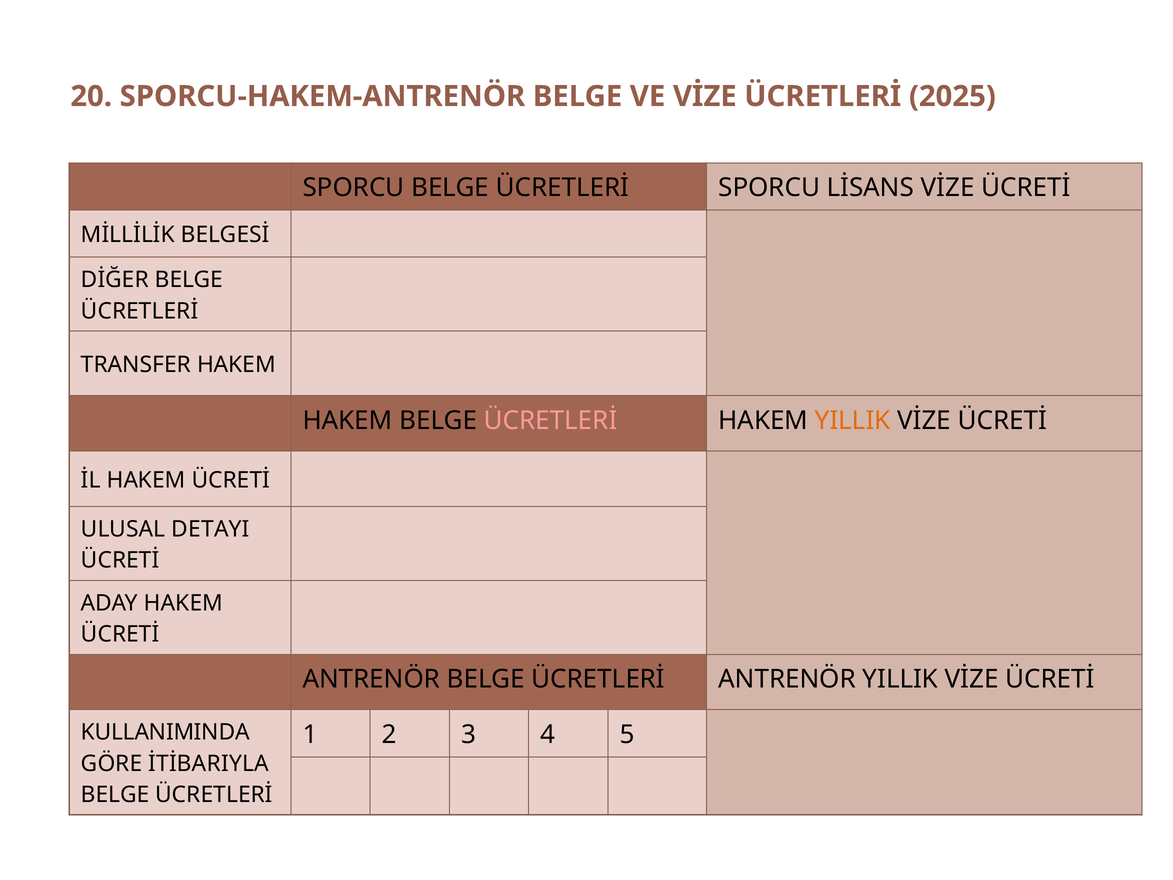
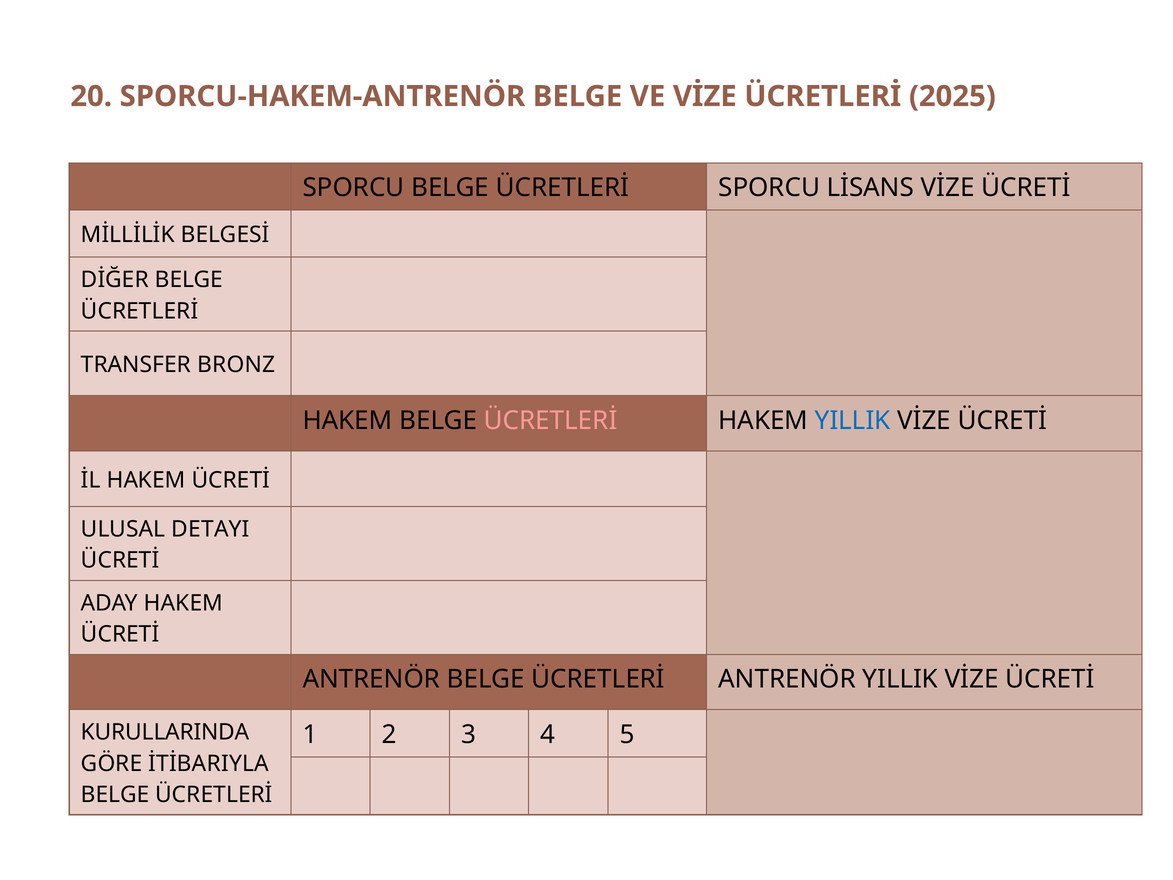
TRANSFER HAKEM: HAKEM -> BRONZ (236, 365)
YILLIK colour: orange -> blue (853, 421)
KULLANIMINDA: KULLANIMINDA -> KURULLARINDA (165, 732)
